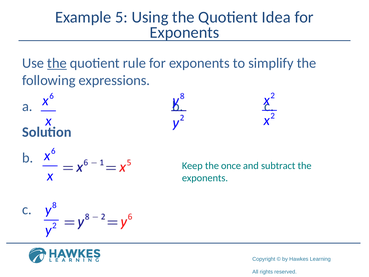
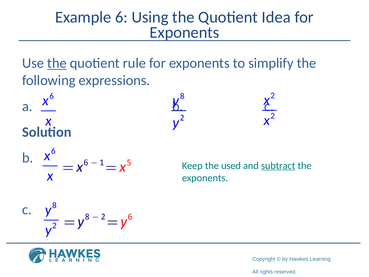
Example 5: 5 -> 6 (121, 17)
once: once -> used (231, 165)
subtract underline: none -> present (278, 165)
